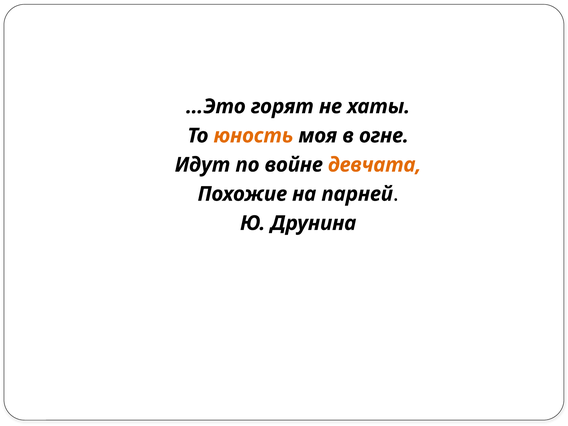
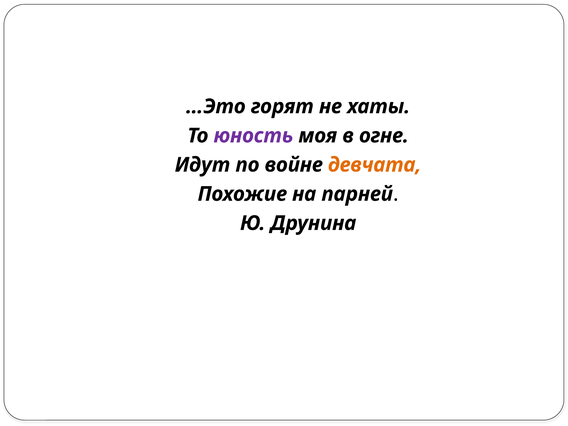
юность colour: orange -> purple (253, 136)
